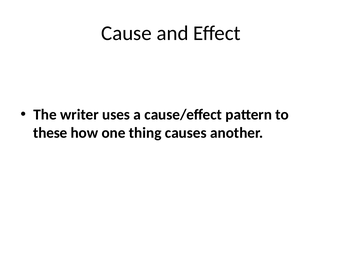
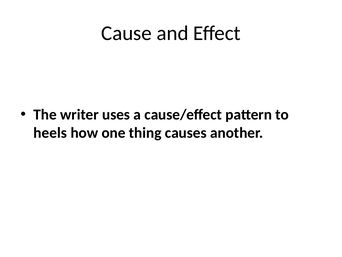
these: these -> heels (50, 133)
